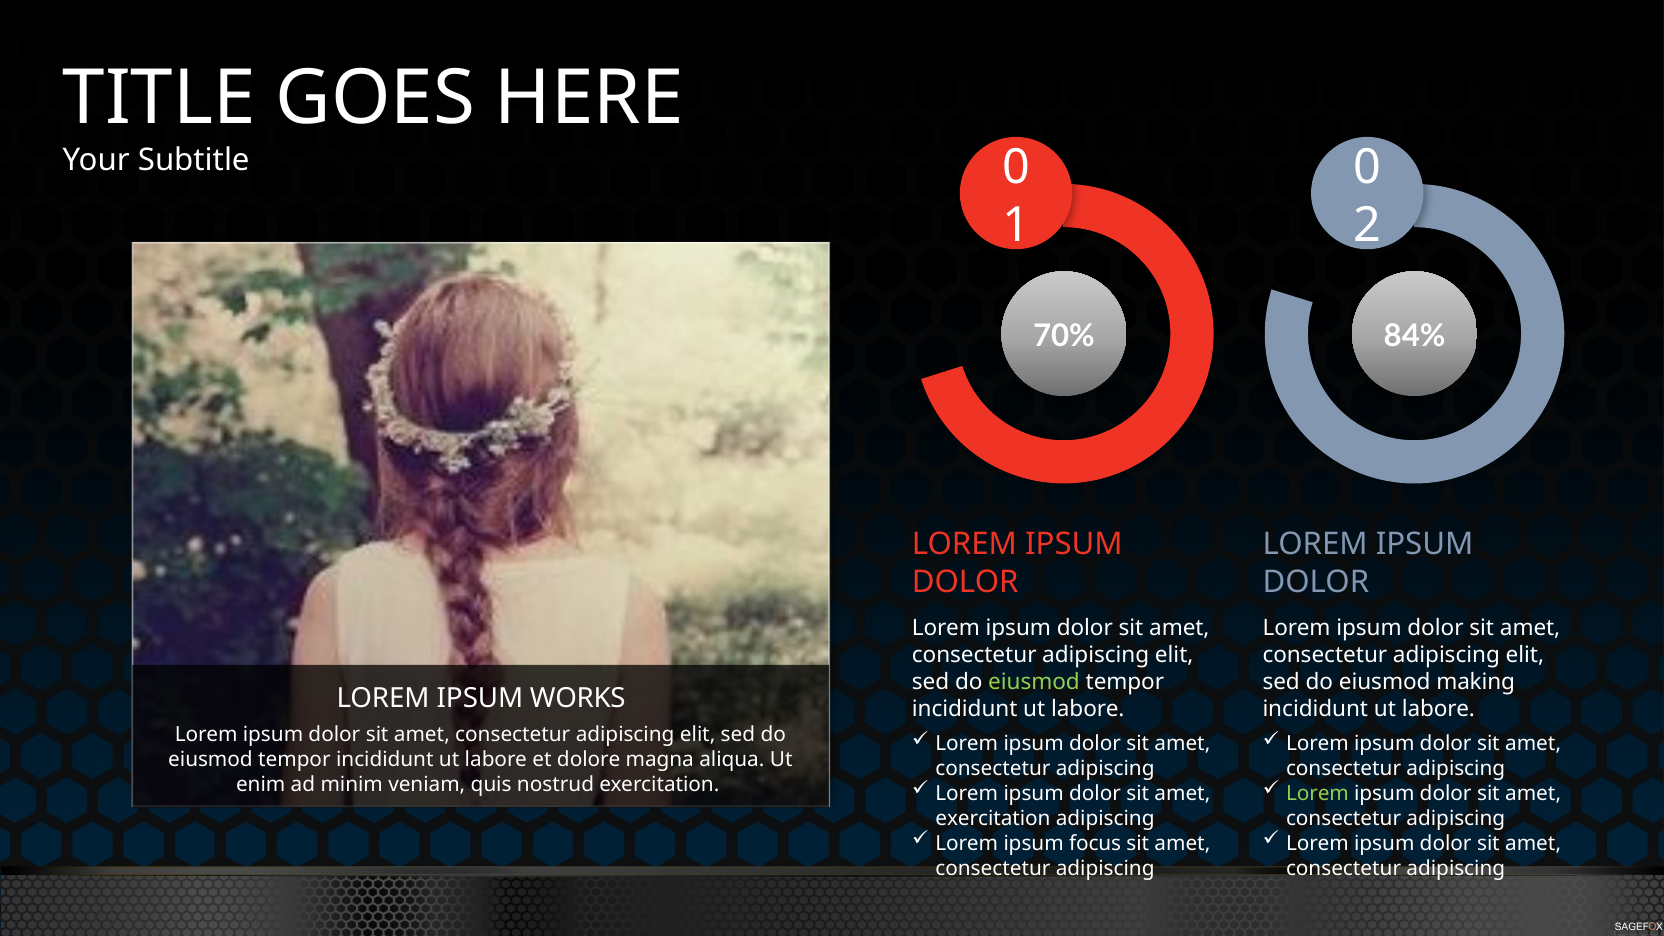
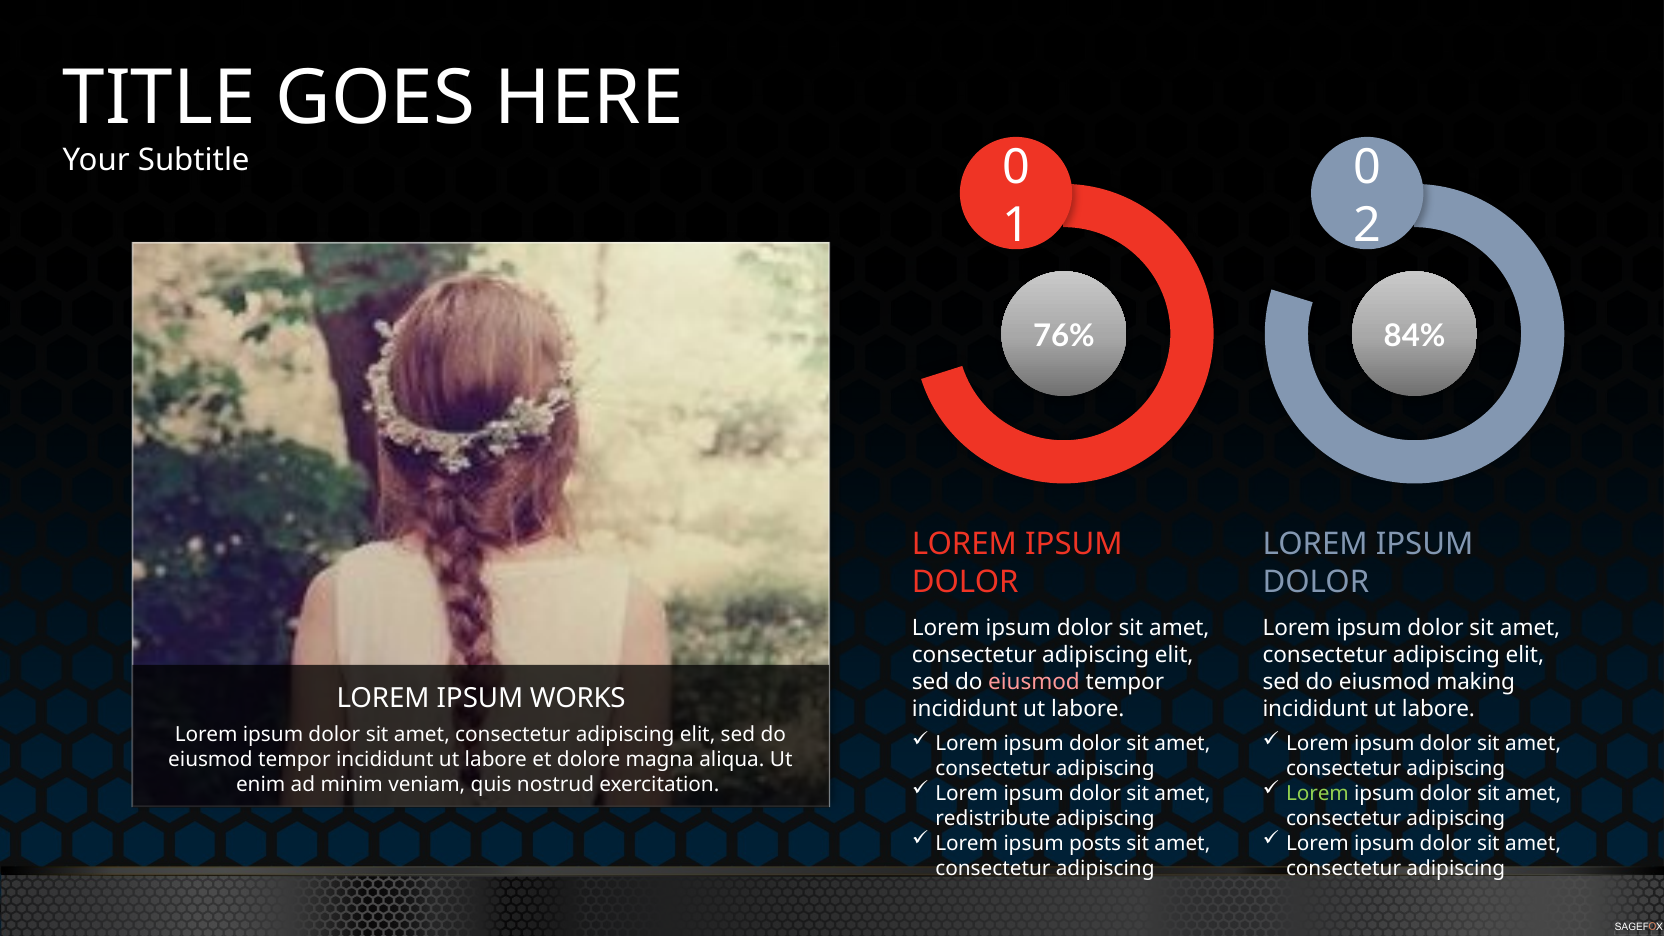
70%: 70% -> 76% (1064, 336)
eiusmod colour: light green -> pink (1034, 682)
exercitation: exercitation -> redistribute (993, 818)
focus: focus -> posts (1095, 843)
